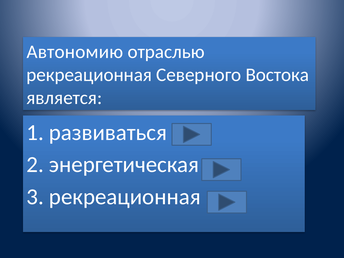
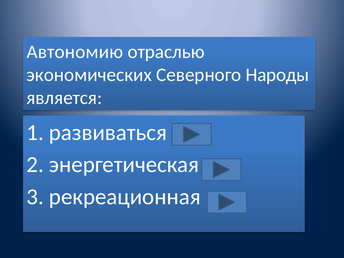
рекреационная: рекреационная -> экономических (89, 75)
Востока: Востока -> Народы (277, 75)
